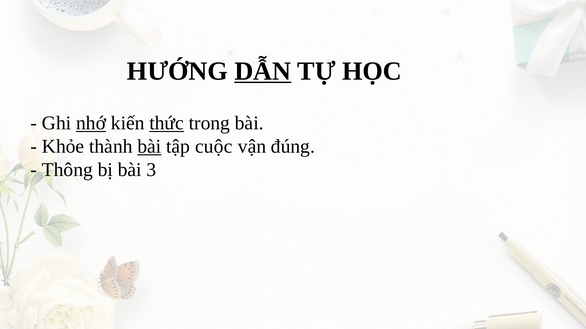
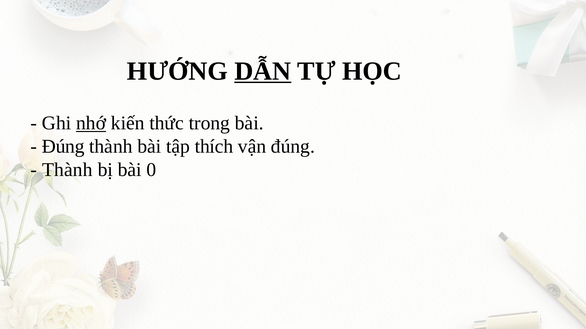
thức underline: present -> none (167, 123)
Khỏe: Khỏe -> Đúng (63, 147)
bài underline: present -> none (149, 147)
cuộc: cuộc -> thích (214, 147)
Thông: Thông -> Thành (67, 170)
3: 3 -> 0 (152, 170)
